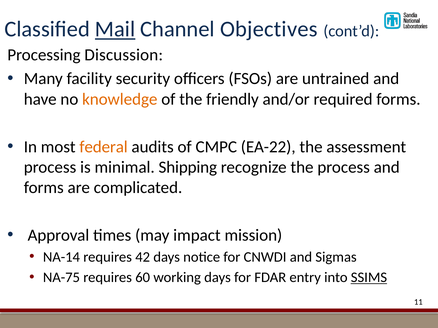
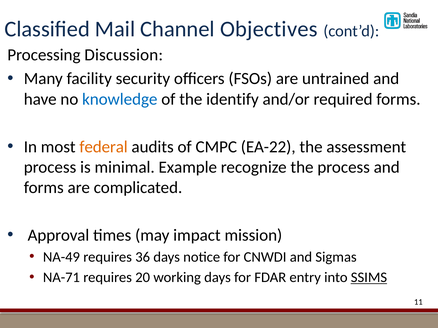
Mail underline: present -> none (115, 29)
knowledge colour: orange -> blue (120, 99)
friendly: friendly -> identify (232, 99)
Shipping: Shipping -> Example (188, 167)
NA-14: NA-14 -> NA-49 (61, 257)
42: 42 -> 36 (143, 257)
NA-75: NA-75 -> NA-71 (61, 278)
60: 60 -> 20 (143, 278)
